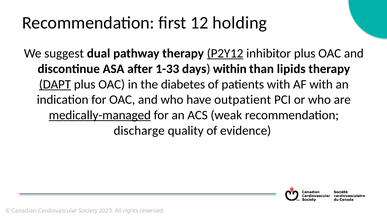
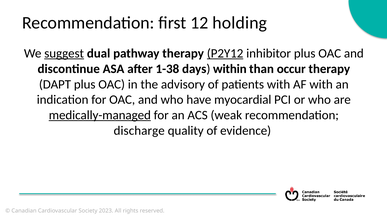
suggest underline: none -> present (64, 54)
1-33: 1-33 -> 1-38 (167, 69)
lipids: lipids -> occur (291, 69)
DAPT underline: present -> none (55, 85)
diabetes: diabetes -> advisory (183, 85)
outpatient: outpatient -> myocardial (243, 100)
